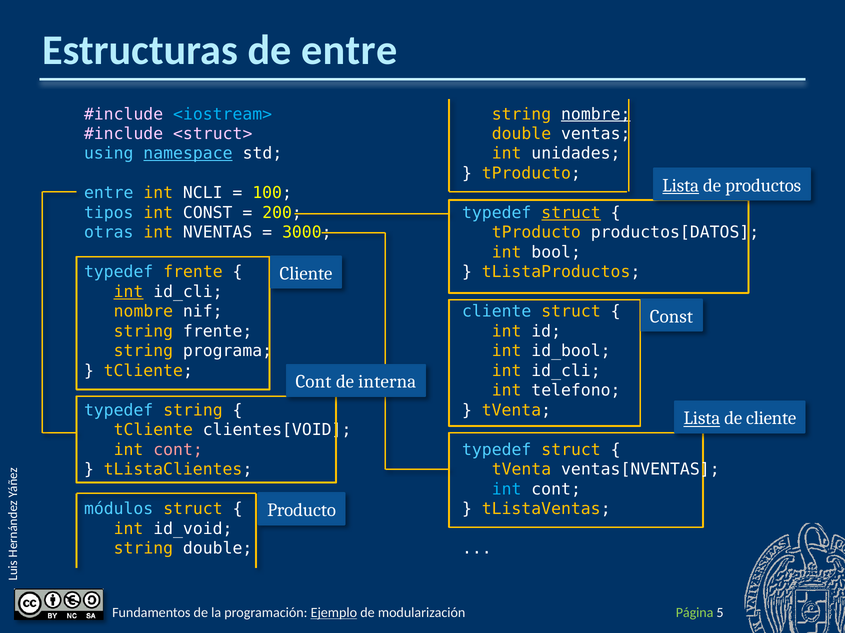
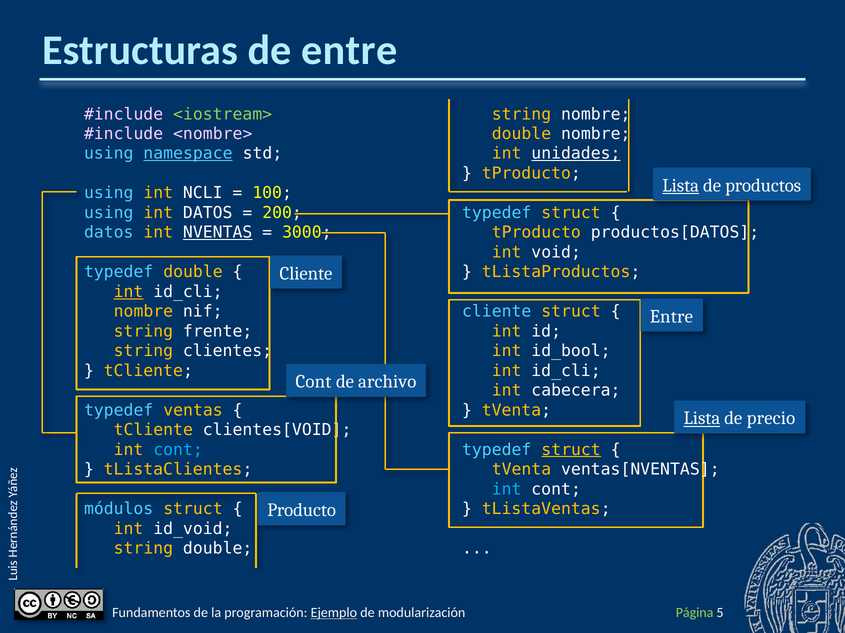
<iostream> colour: light blue -> light green (223, 114)
nombre underline: present -> none (596, 114)
<struct>: <struct> -> <nombre> (213, 134)
double ventas: ventas -> nombre (596, 134)
unidades underline: none -> present (576, 154)
entre: entre -> using (109, 193)
tipos: tipos -> using (109, 213)
int CONST: CONST -> DATOS (208, 213)
struct underline: present -> none (571, 213)
otras: otras -> datos (109, 233)
NVENTAS underline: none -> present (218, 233)
bool: bool -> void (556, 253)
typedef frente: frente -> double (193, 272)
Const: Const -> Entre (671, 317)
programa: programa -> clientes (228, 351)
interna: interna -> archivo (387, 382)
telefono: telefono -> cabecera (576, 391)
typedef string: string -> ventas (193, 411)
de cliente: cliente -> precio (771, 419)
cont colour: pink -> light blue (178, 450)
struct underline: none -> present (571, 450)
